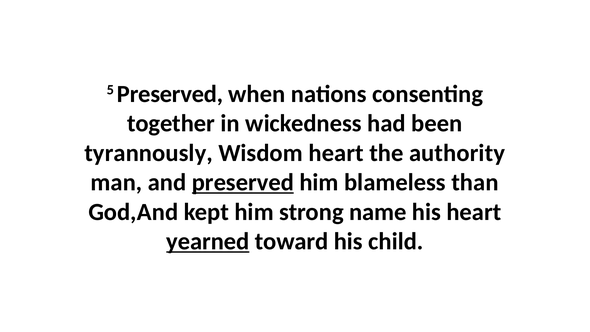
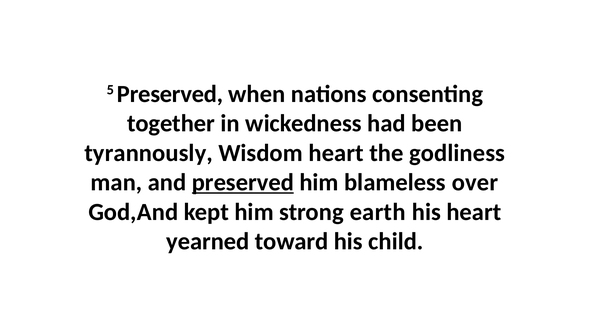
authority: authority -> godliness (457, 153)
than: than -> over (475, 182)
name: name -> earth (378, 212)
yearned underline: present -> none (208, 241)
